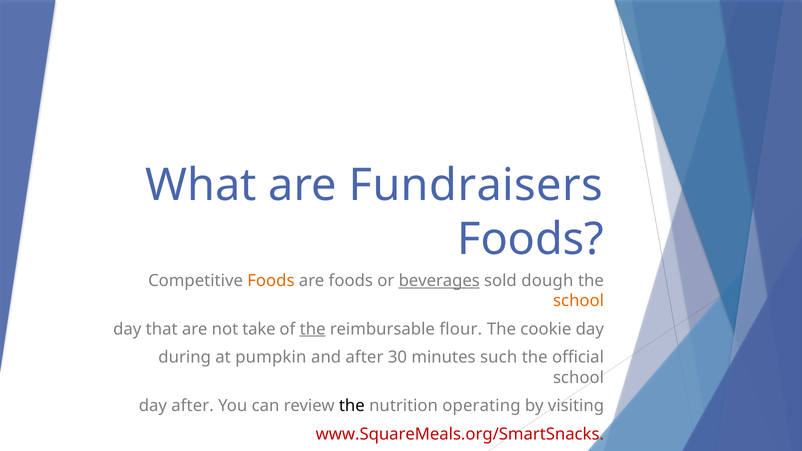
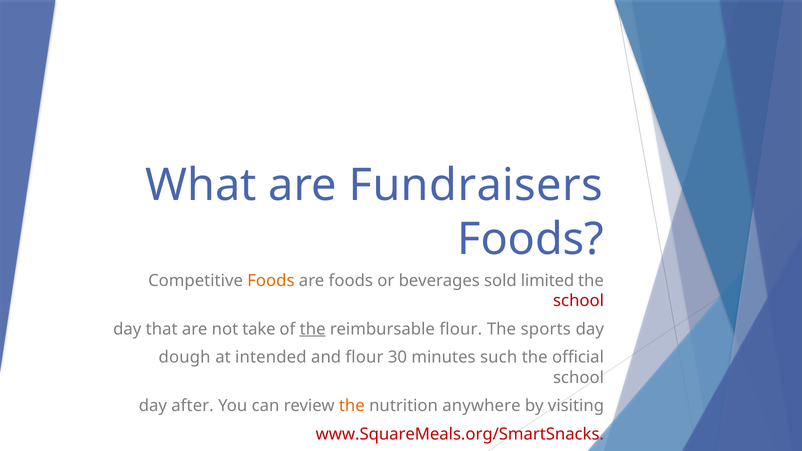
beverages underline: present -> none (439, 281)
dough: dough -> limited (548, 281)
school colour: orange -> red (579, 301)
cookie: cookie -> sports (546, 329)
during: during -> dough (185, 358)
pumpkin: pumpkin -> intended (271, 358)
and after: after -> flour (364, 358)
the colour: black -> orange (352, 406)
operating: operating -> anywhere (481, 406)
